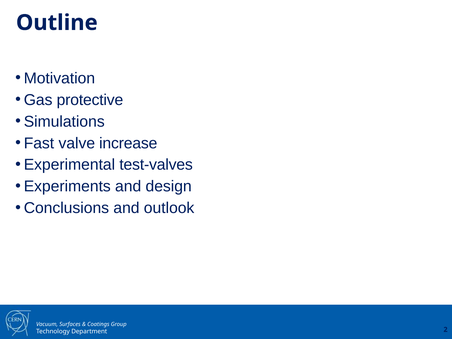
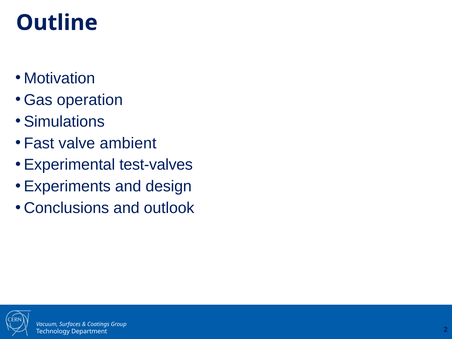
protective: protective -> operation (90, 100)
increase: increase -> ambient (128, 143)
